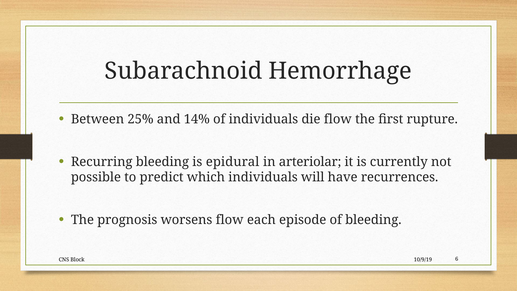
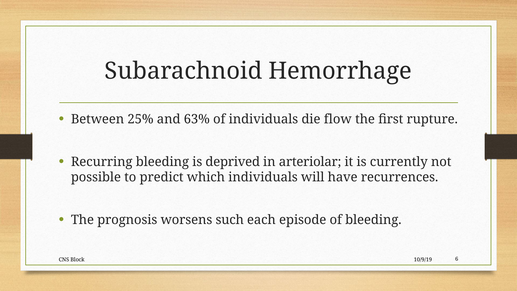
14%: 14% -> 63% (197, 119)
epidural: epidural -> deprived (233, 162)
worsens flow: flow -> such (230, 220)
